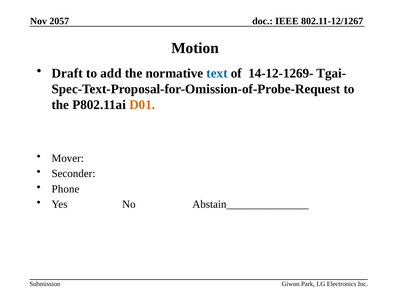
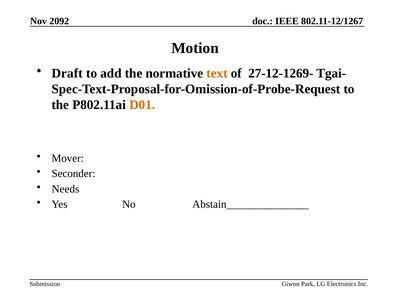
2057: 2057 -> 2092 (59, 21)
text colour: blue -> orange (217, 73)
14-12-1269-: 14-12-1269- -> 27-12-1269- (281, 73)
Phone: Phone -> Needs (66, 189)
